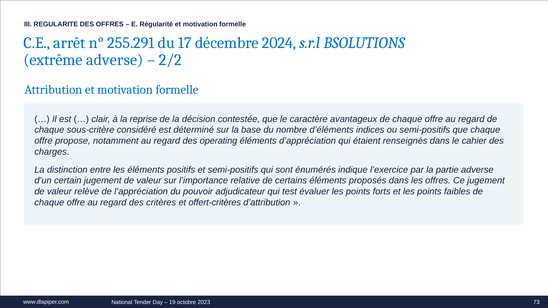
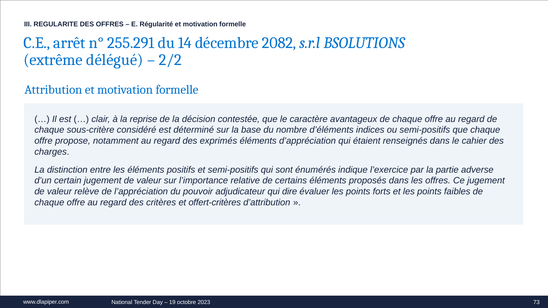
17: 17 -> 14 (185, 43)
2024: 2024 -> 2082 (279, 43)
extrême adverse: adverse -> délégué (115, 60)
operating: operating -> exprimés (218, 141)
test: test -> dire (290, 192)
